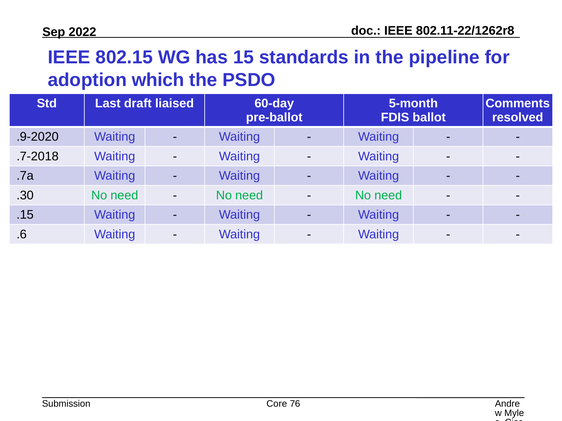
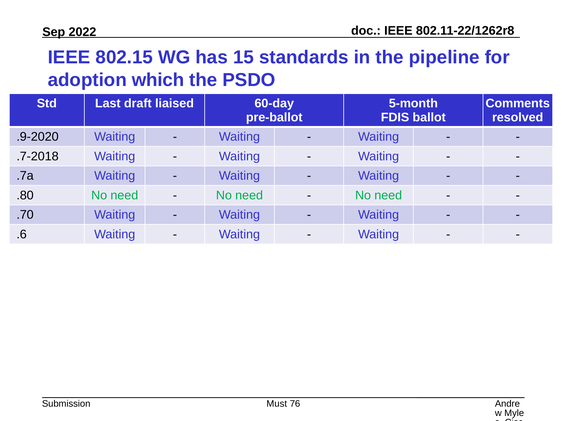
.30: .30 -> .80 (25, 196)
.15: .15 -> .70 (25, 215)
Core: Core -> Must (277, 404)
